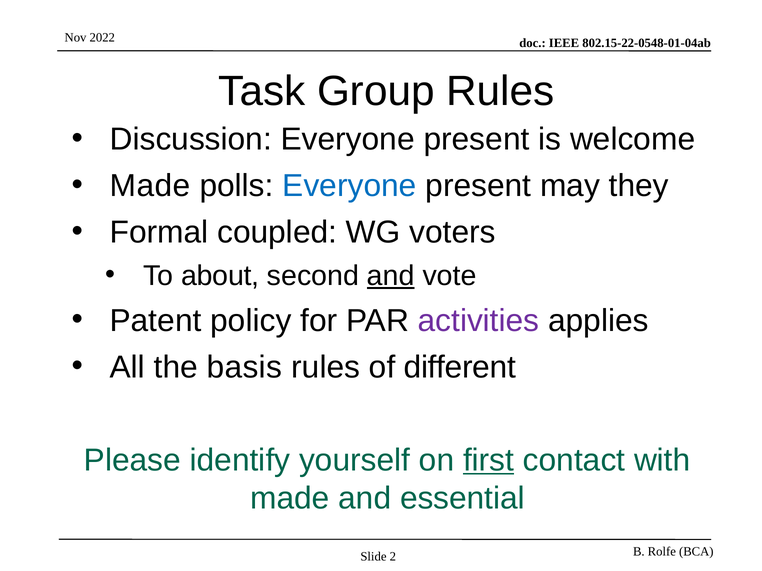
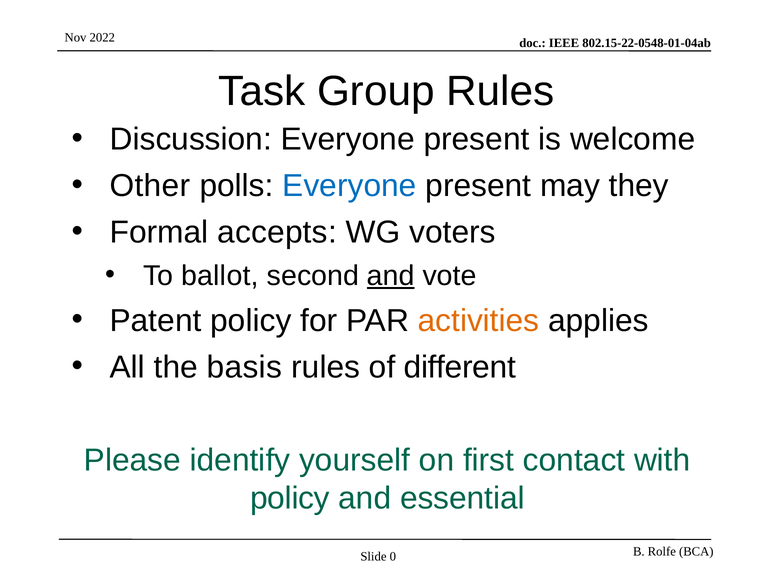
Made: Made -> Other (150, 186)
coupled: coupled -> accepts (277, 233)
about: about -> ballot (220, 276)
activities colour: purple -> orange (479, 321)
first underline: present -> none (489, 460)
made: made -> policy (290, 499)
2: 2 -> 0 (393, 557)
